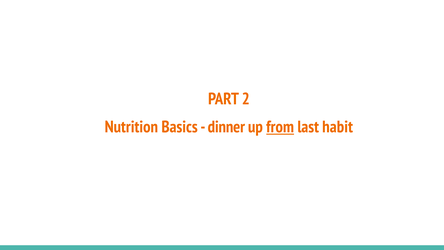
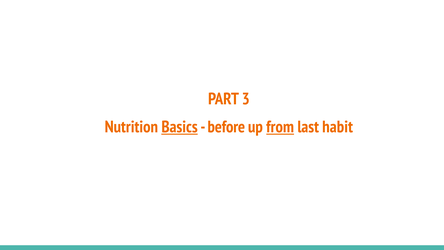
2: 2 -> 3 (246, 99)
Basics underline: none -> present (180, 127)
dinner: dinner -> before (226, 127)
